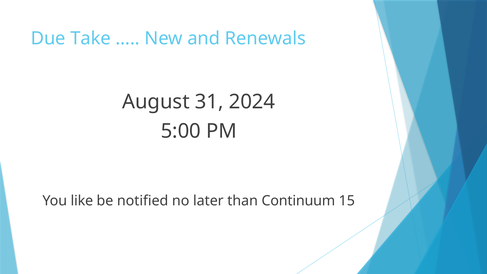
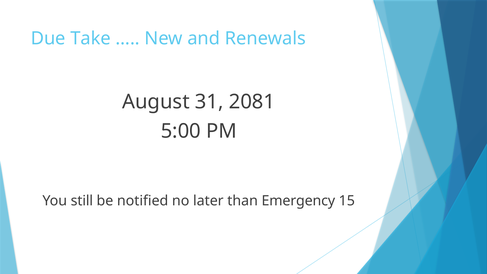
2024: 2024 -> 2081 (252, 102)
like: like -> still (82, 201)
Continuum: Continuum -> Emergency (298, 201)
